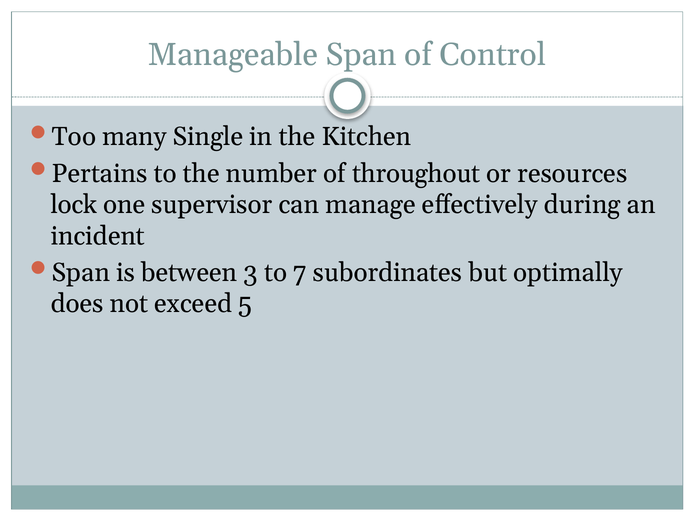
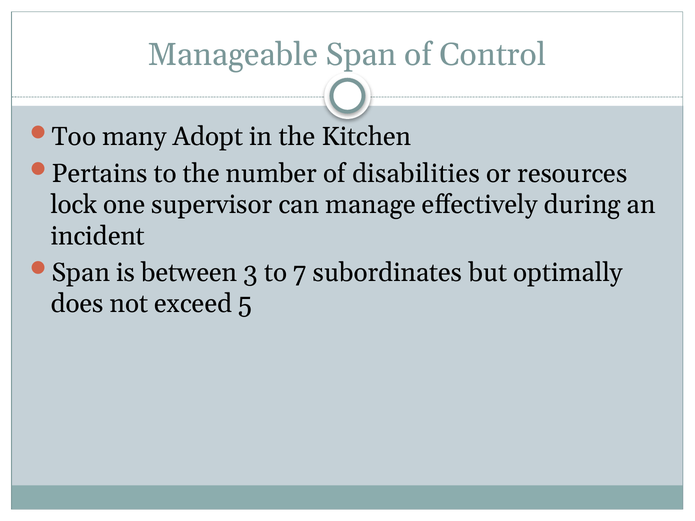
Single: Single -> Adopt (208, 137)
throughout: throughout -> disabilities (416, 173)
